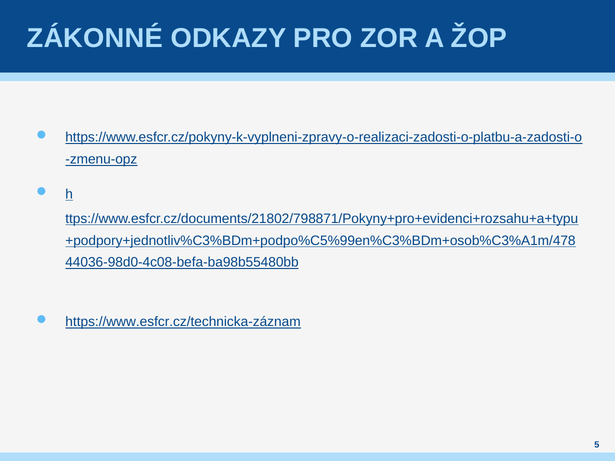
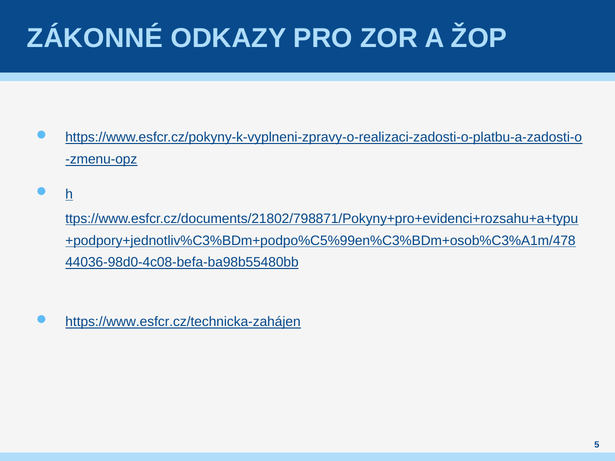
https://www.esfcr.cz/technicka-záznam: https://www.esfcr.cz/technicka-záznam -> https://www.esfcr.cz/technicka-zahájen (183, 322)
